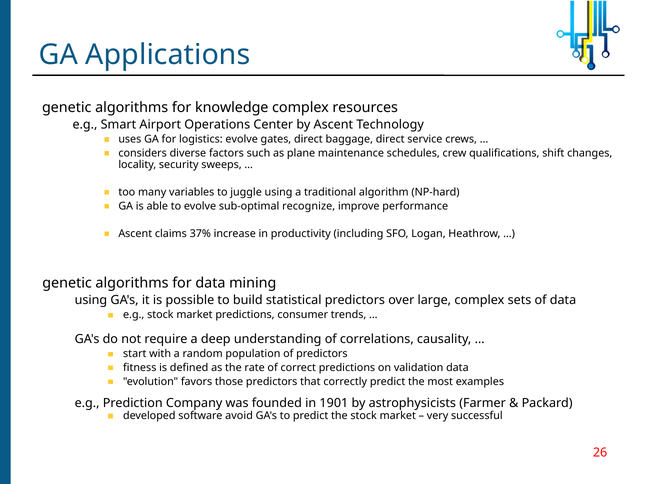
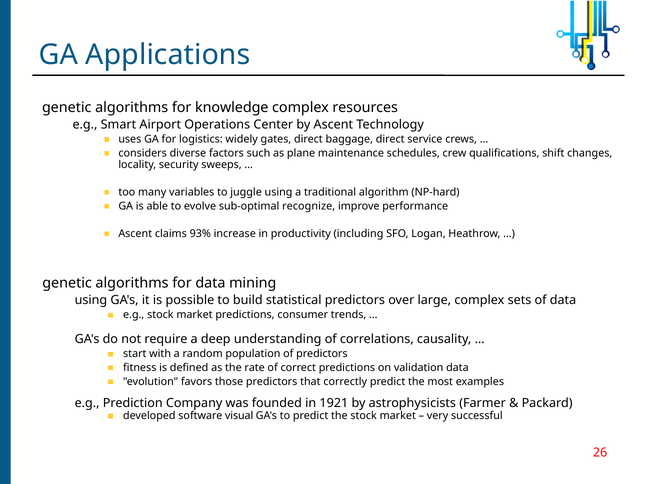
logistics evolve: evolve -> widely (242, 139)
37%: 37% -> 93% (200, 234)
1901: 1901 -> 1921 (334, 404)
avoid: avoid -> visual (239, 416)
